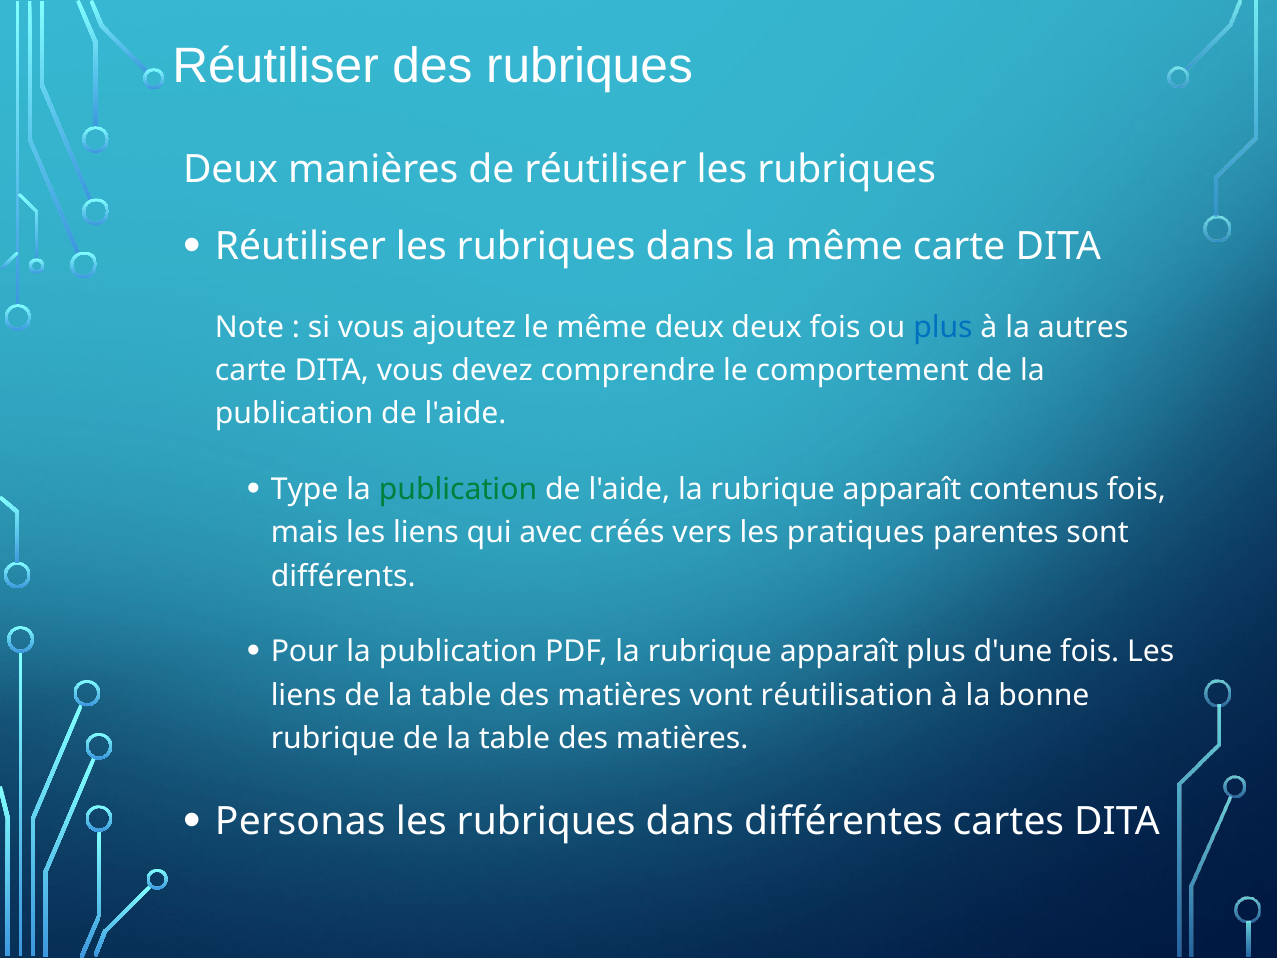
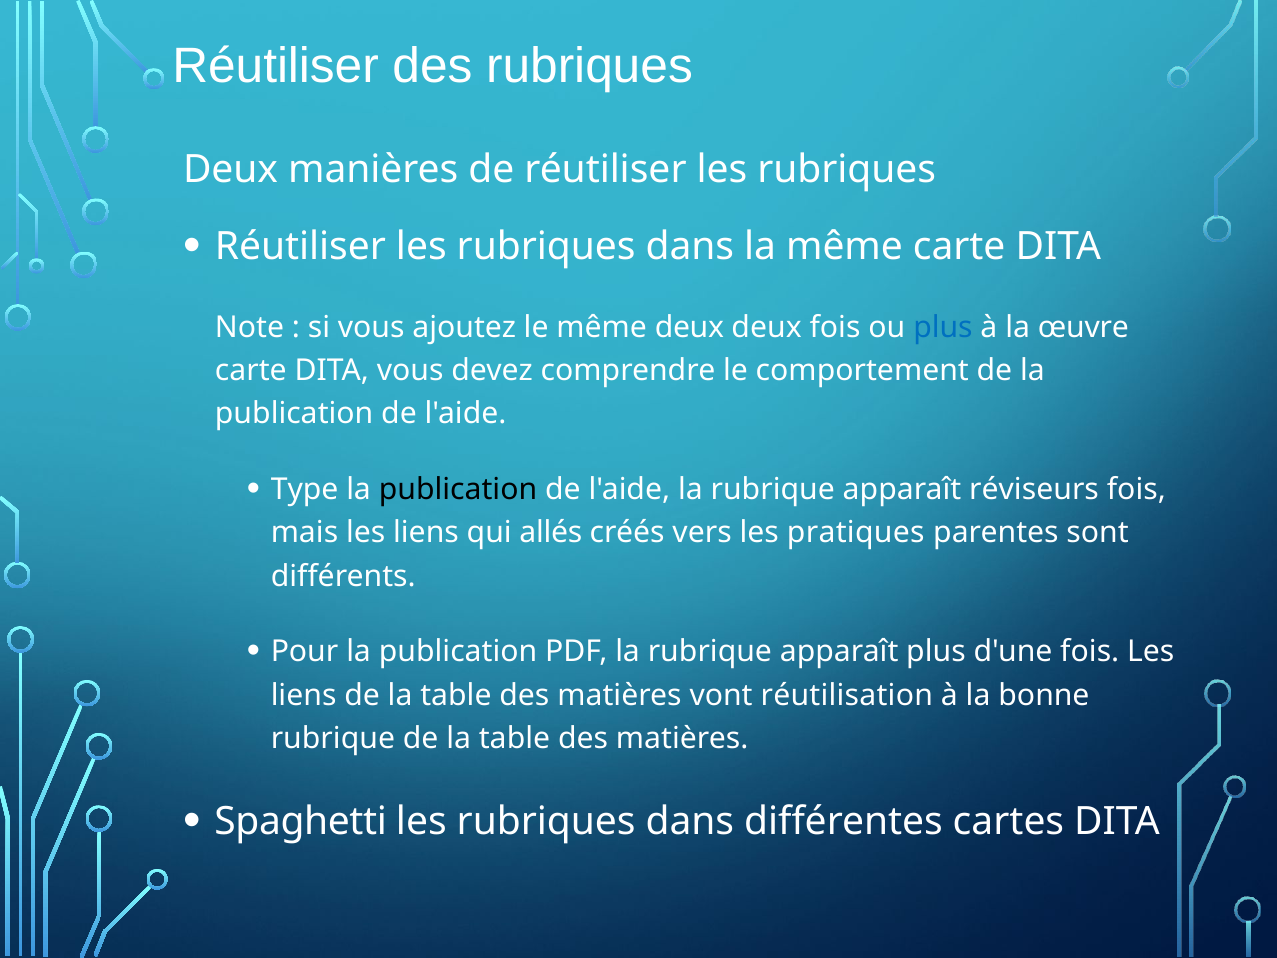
autres: autres -> œuvre (1083, 327)
publication colour: green -> black (458, 489)
contenus: contenus -> réviseurs (1034, 489)
avec: avec -> allés (551, 533)
Personas: Personas -> Spaghetti (301, 822)
